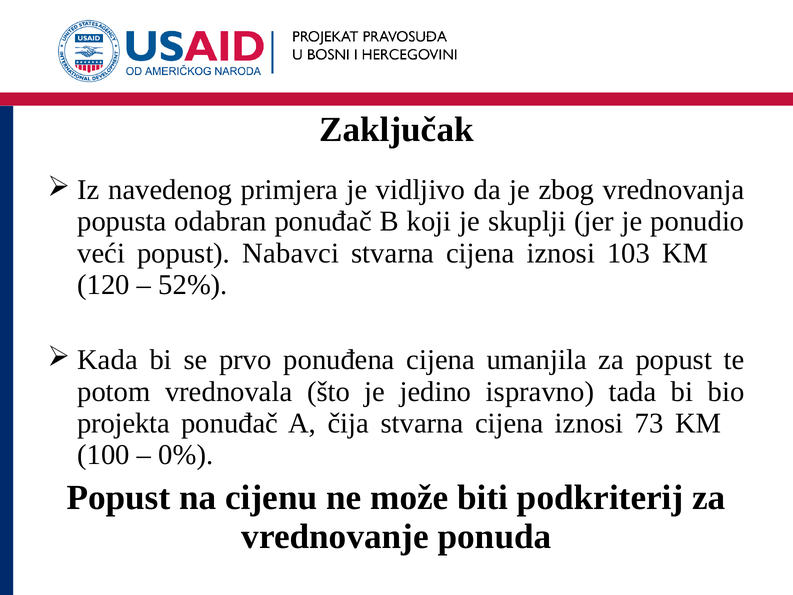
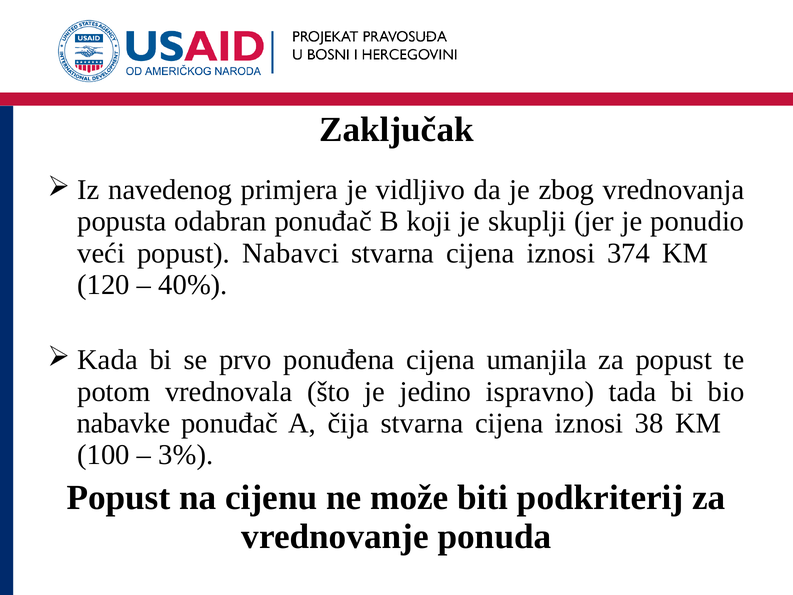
103: 103 -> 374 (629, 253)
52%: 52% -> 40% (193, 285)
projekta: projekta -> nabavke (124, 423)
73: 73 -> 38 (649, 423)
0%: 0% -> 3% (186, 455)
